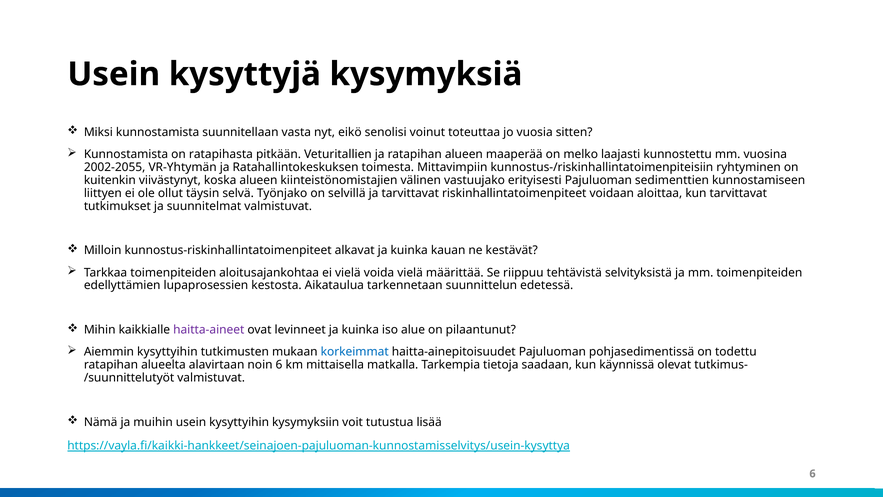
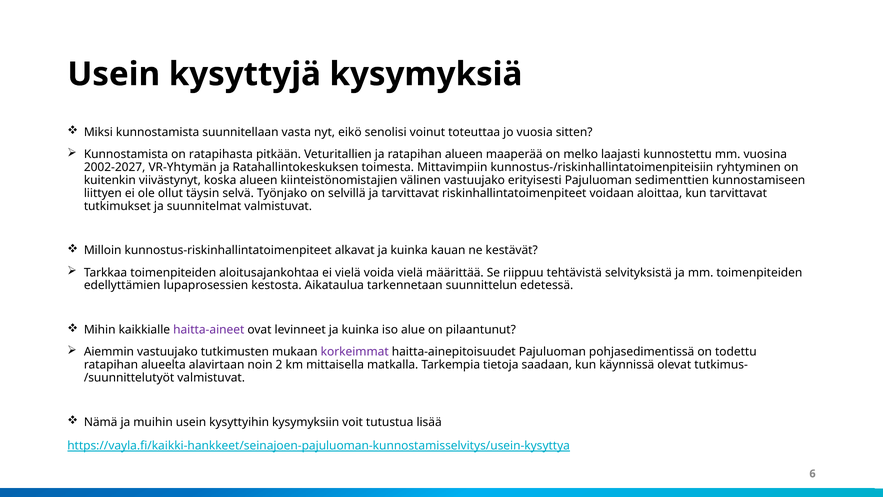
2002-2055: 2002-2055 -> 2002-2027 (115, 167)
Aiemmin kysyttyihin: kysyttyihin -> vastuujako (167, 352)
korkeimmat colour: blue -> purple (355, 352)
noin 6: 6 -> 2 (279, 365)
